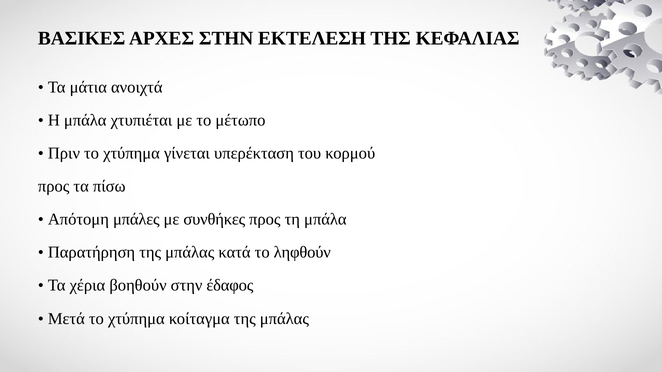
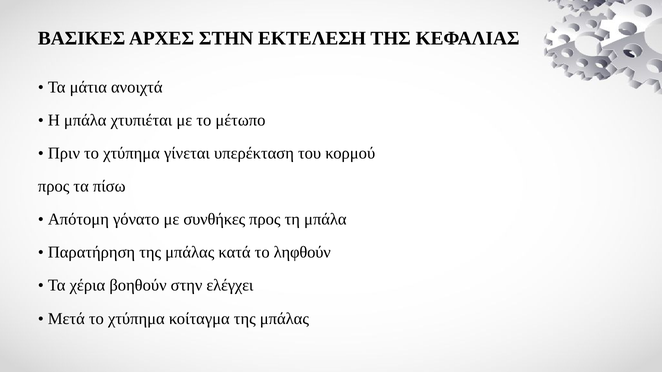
μπάλες: μπάλες -> γόνατο (136, 220)
έδαφος: έδαφος -> ελέγχει (230, 286)
